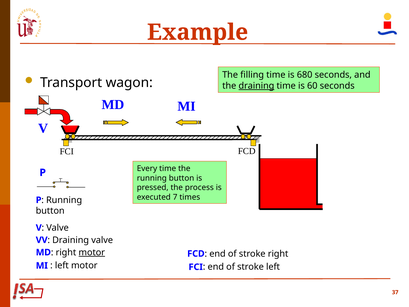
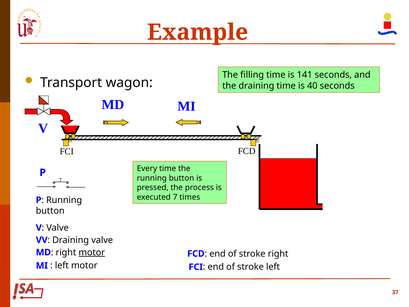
680: 680 -> 141 (305, 75)
draining underline: present -> none (256, 86)
60: 60 -> 40 (312, 86)
